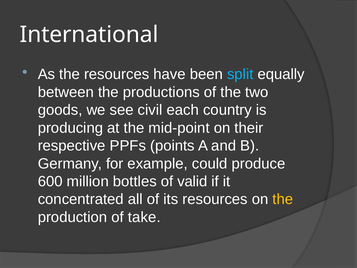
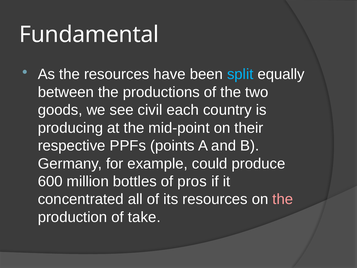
International: International -> Fundamental (89, 35)
valid: valid -> pros (192, 181)
the colour: yellow -> pink (283, 199)
